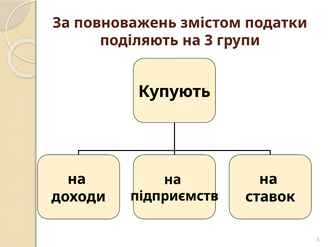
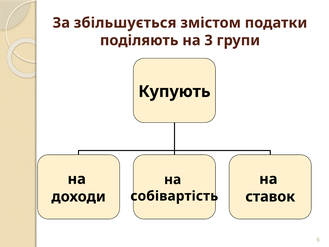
повноважень: повноважень -> збільшується (125, 23)
підприємств: підприємств -> собівартість (174, 196)
